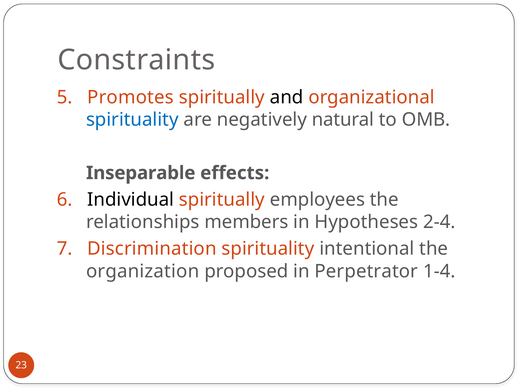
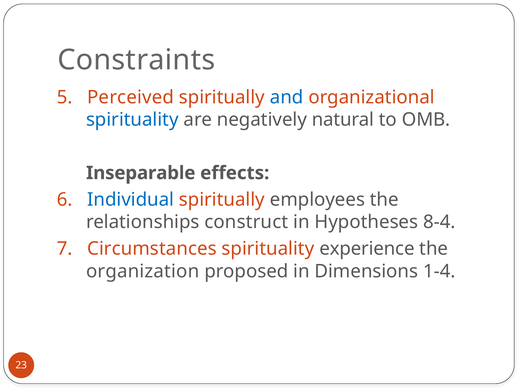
Promotes: Promotes -> Perceived (131, 97)
and colour: black -> blue (287, 97)
Individual colour: black -> blue (131, 199)
members: members -> construct (246, 222)
2-4: 2-4 -> 8-4 (439, 222)
Discrimination: Discrimination -> Circumstances (152, 248)
intentional: intentional -> experience (367, 248)
Perpetrator: Perpetrator -> Dimensions (366, 271)
